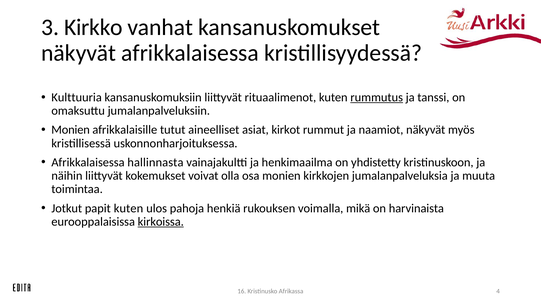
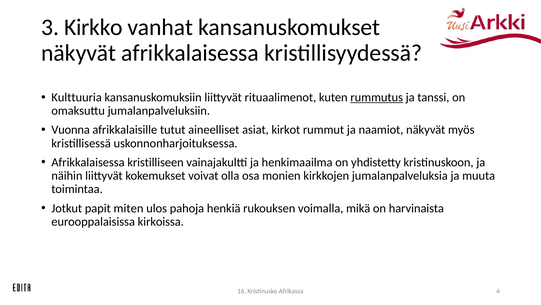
Monien: Monien -> Vuonna (71, 130)
hallinnasta: hallinnasta -> kristilliseen (155, 162)
papit kuten: kuten -> miten (128, 208)
kirkoissa underline: present -> none (161, 221)
